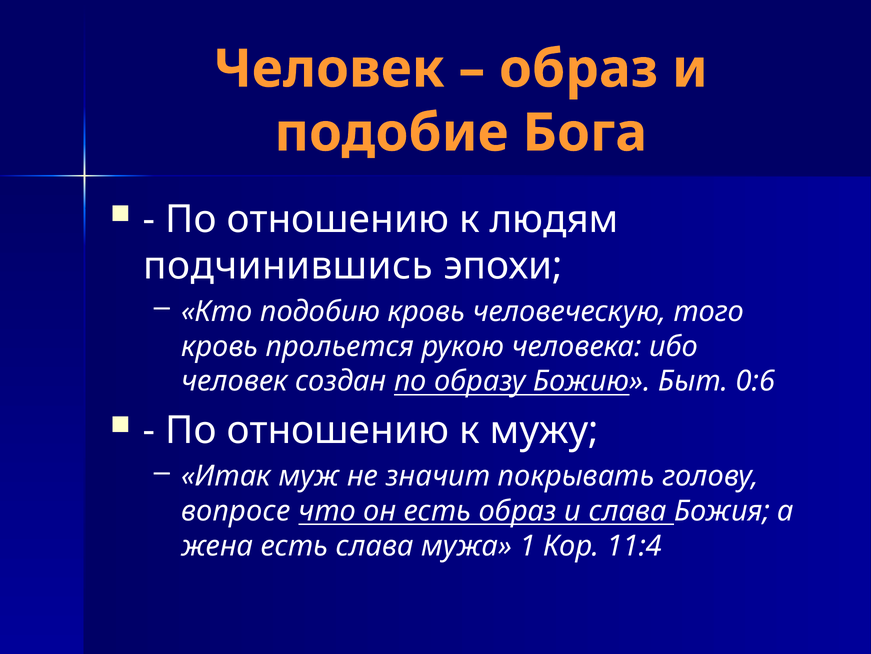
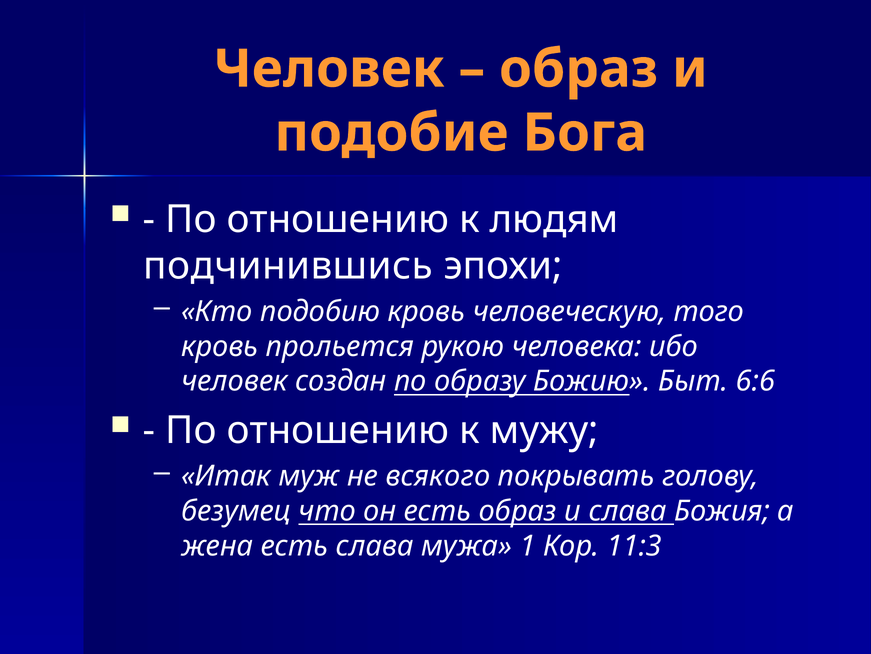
0:6: 0:6 -> 6:6 (755, 381)
значит: значит -> всякого (438, 476)
вопросе: вопросе -> безумец (236, 511)
11:4: 11:4 -> 11:3 (634, 545)
